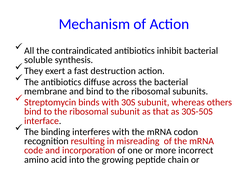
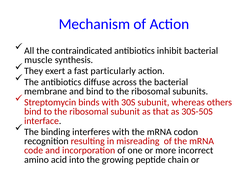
soluble: soluble -> muscle (38, 60)
destruction: destruction -> particularly (113, 71)
